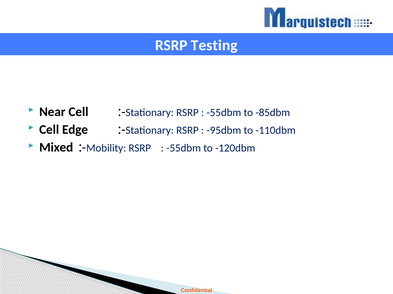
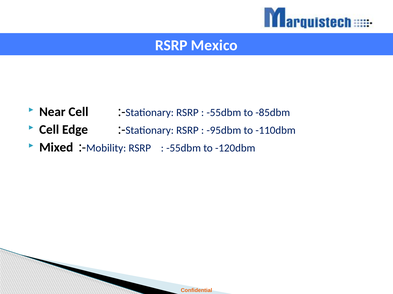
Testing: Testing -> Mexico (214, 45)
